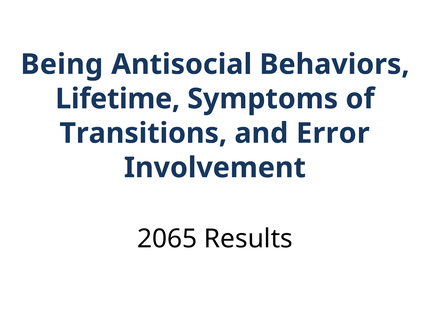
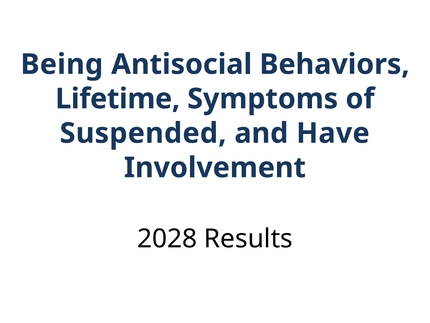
Transitions: Transitions -> Suspended (143, 133)
Error: Error -> Have (333, 133)
2065: 2065 -> 2028 (167, 238)
